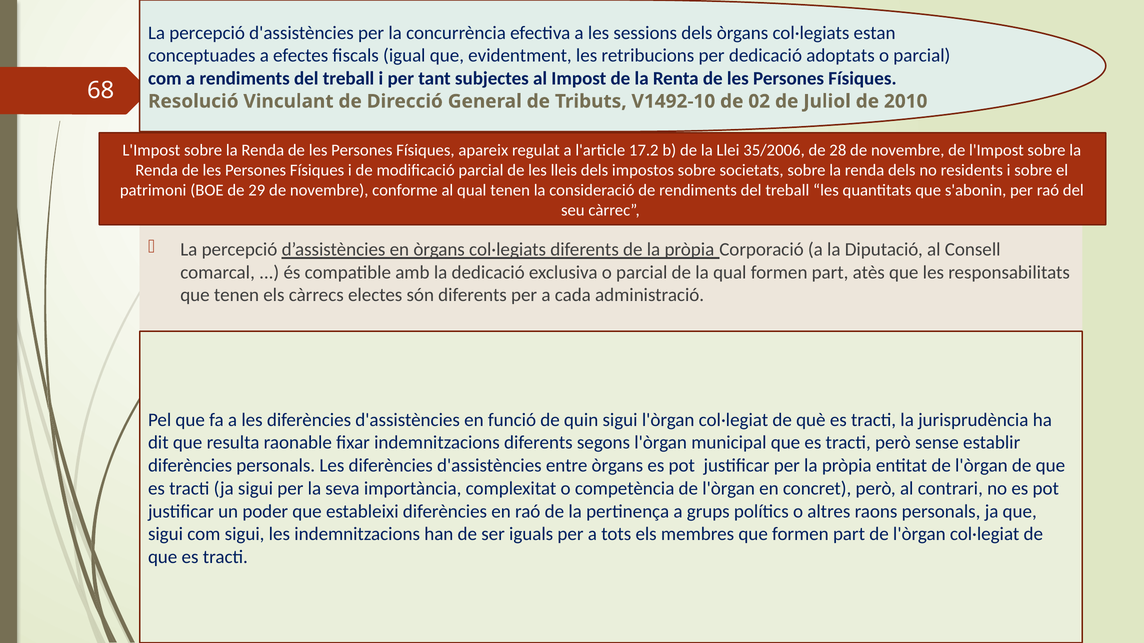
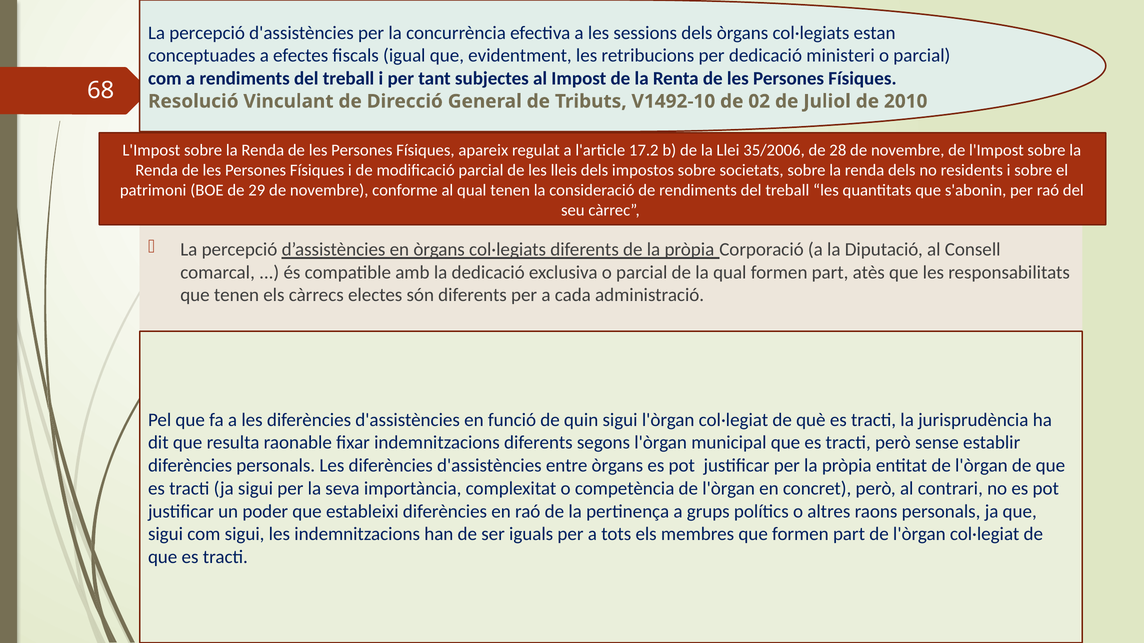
adoptats: adoptats -> ministeri (841, 56)
